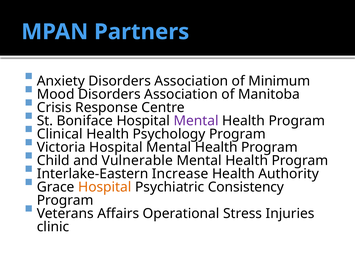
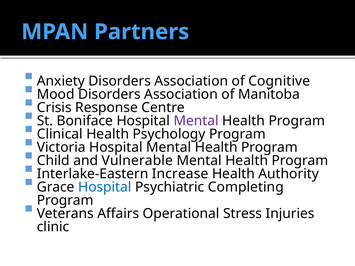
Minimum: Minimum -> Cognitive (279, 81)
Hospital colour: orange -> blue (105, 187)
Consistency: Consistency -> Completing (246, 187)
